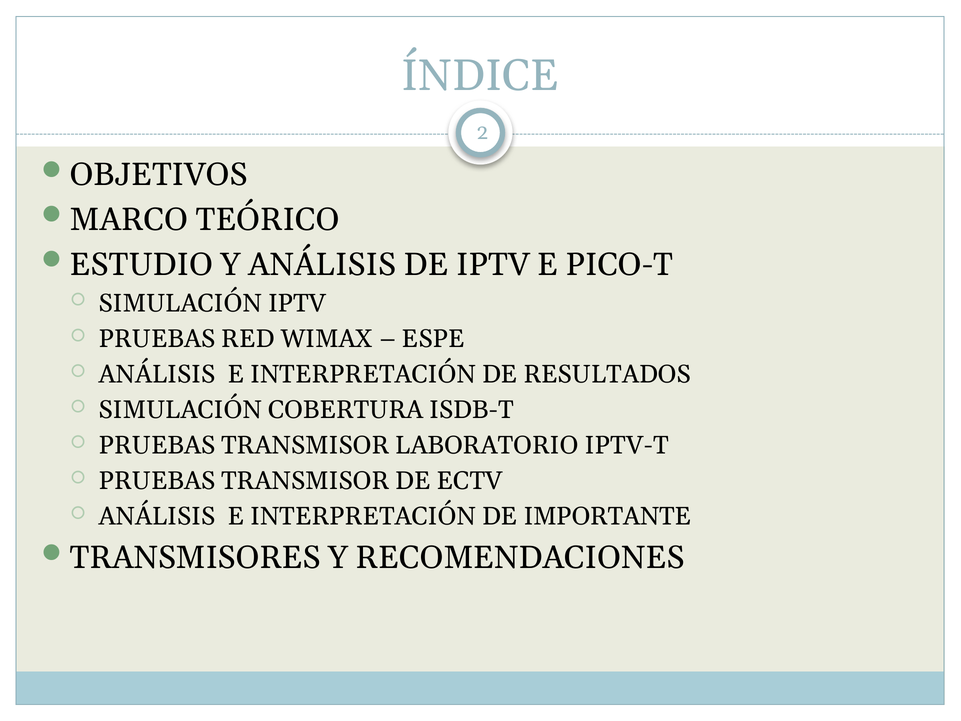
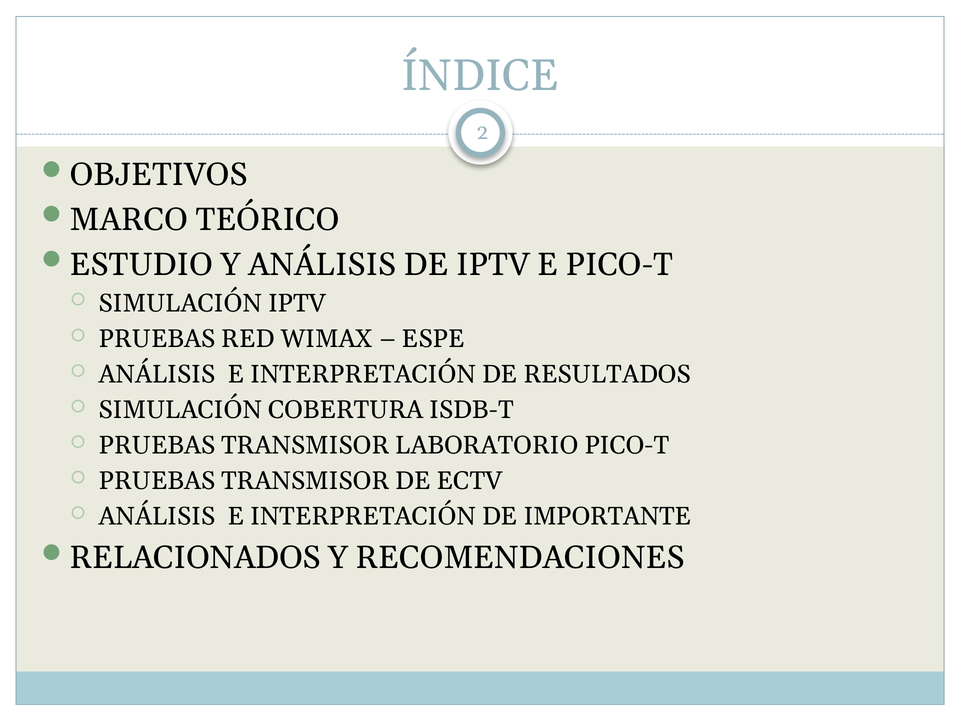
LABORATORIO IPTV-T: IPTV-T -> PICO-T (627, 445)
TRANSMISORES: TRANSMISORES -> RELACIONADOS (195, 558)
